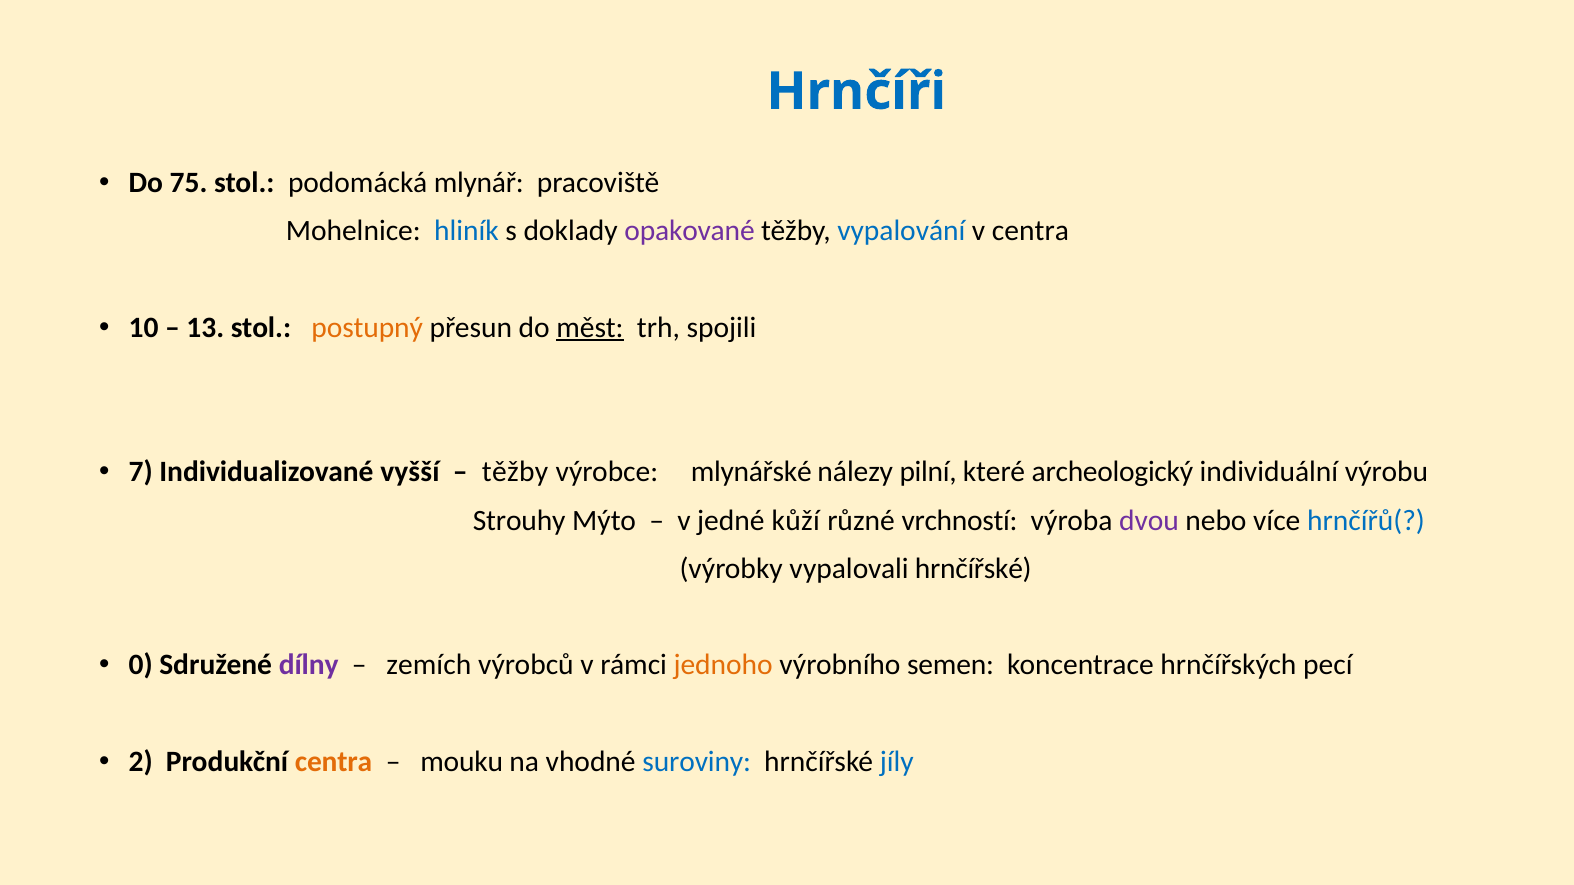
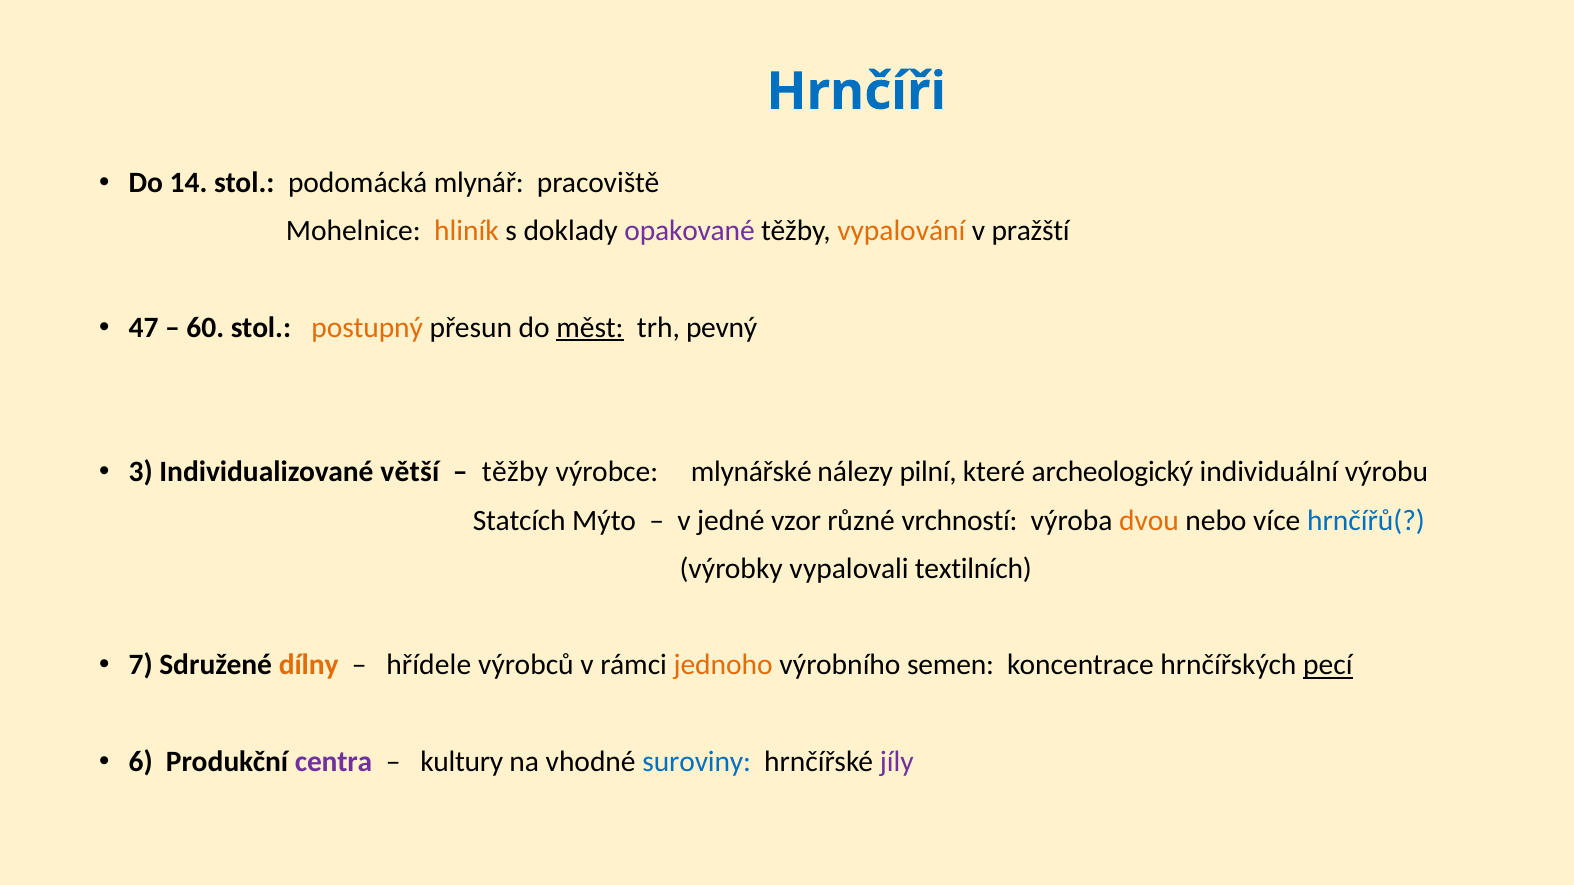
75: 75 -> 14 (189, 183)
hliník colour: blue -> orange (466, 231)
vypalování colour: blue -> orange (901, 231)
v centra: centra -> pražští (1031, 231)
10: 10 -> 47 (144, 328)
13: 13 -> 60 (205, 328)
spojili: spojili -> pevný (722, 328)
7: 7 -> 3 (141, 472)
vyšší: vyšší -> větší (410, 472)
Strouhy: Strouhy -> Statcích (519, 521)
kůží: kůží -> vzor (796, 521)
dvou colour: purple -> orange (1149, 521)
vypalovali hrnčířské: hrnčířské -> textilních (973, 569)
0: 0 -> 7 (141, 665)
dílny colour: purple -> orange (309, 665)
zemích: zemích -> hřídele (429, 665)
pecí underline: none -> present (1328, 665)
2: 2 -> 6 (141, 762)
centra colour: orange -> purple (334, 762)
mouku: mouku -> kultury (462, 762)
jíly colour: blue -> purple (897, 762)
